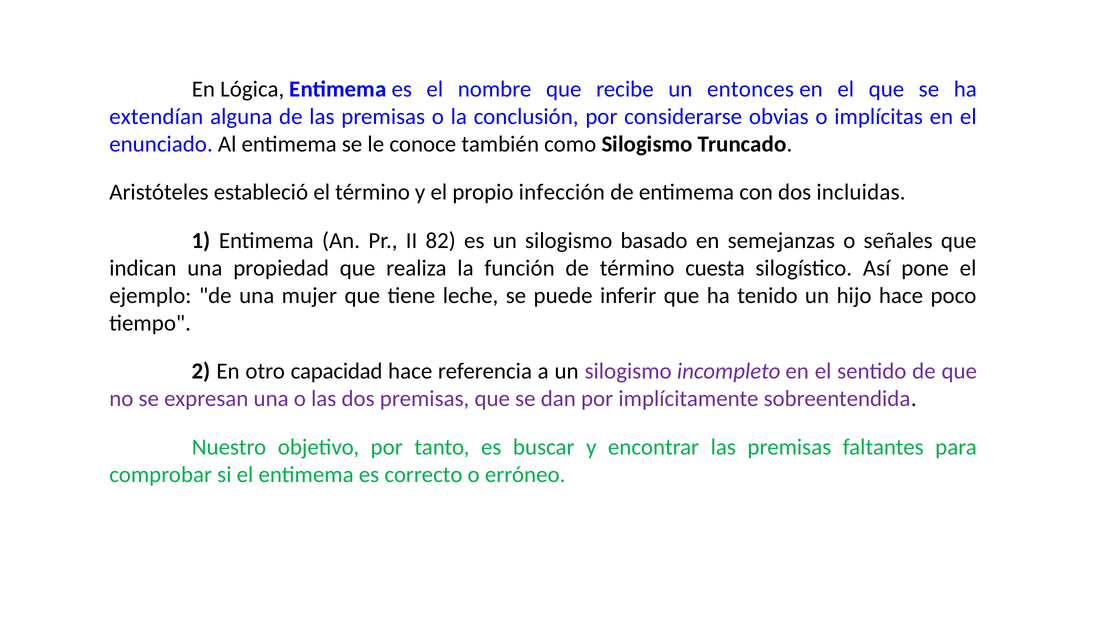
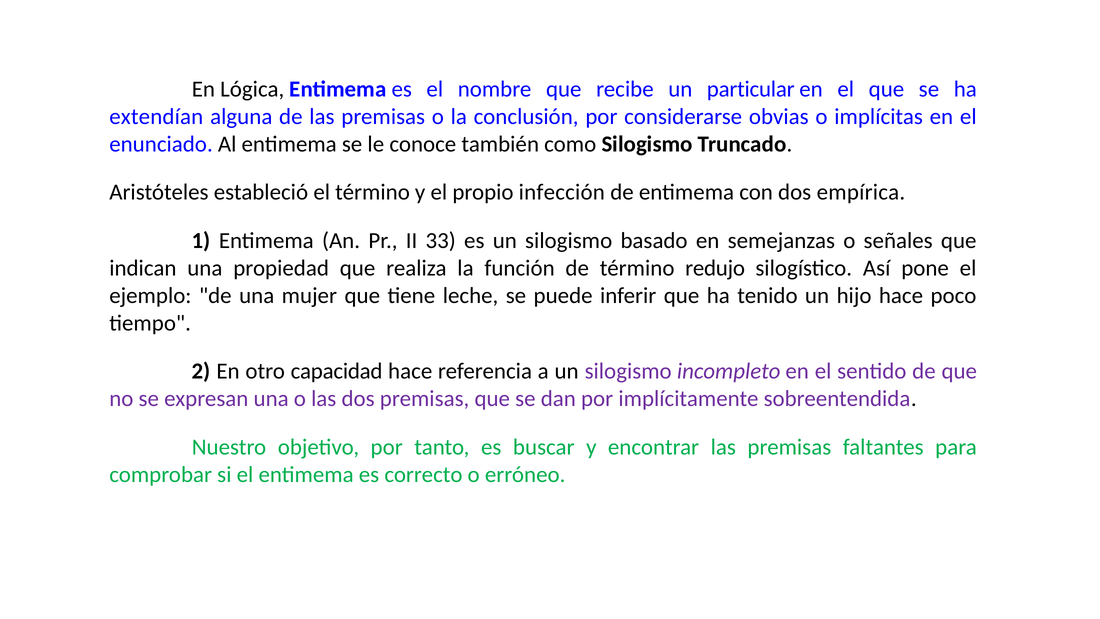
entonces: entonces -> particular (751, 89)
incluidas: incluidas -> empírica (861, 192)
82: 82 -> 33 (441, 240)
cuesta: cuesta -> redujo (715, 268)
